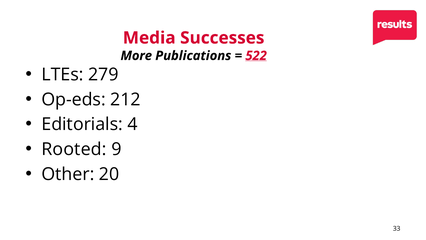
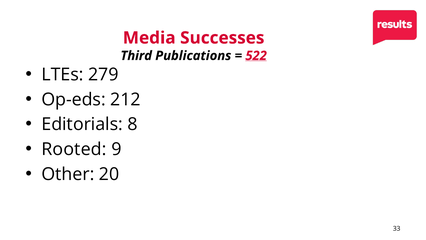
More: More -> Third (136, 56)
4: 4 -> 8 (132, 124)
